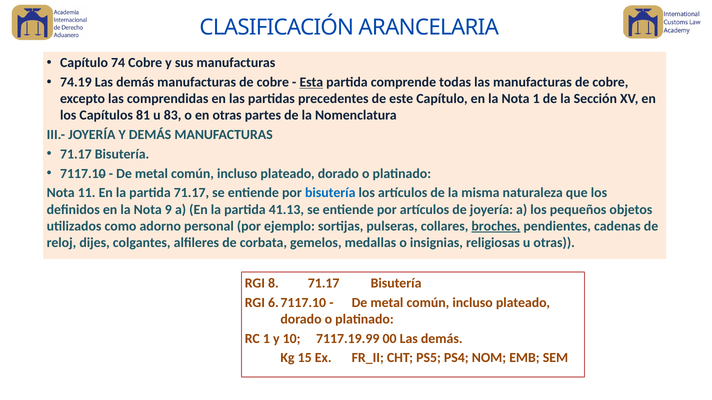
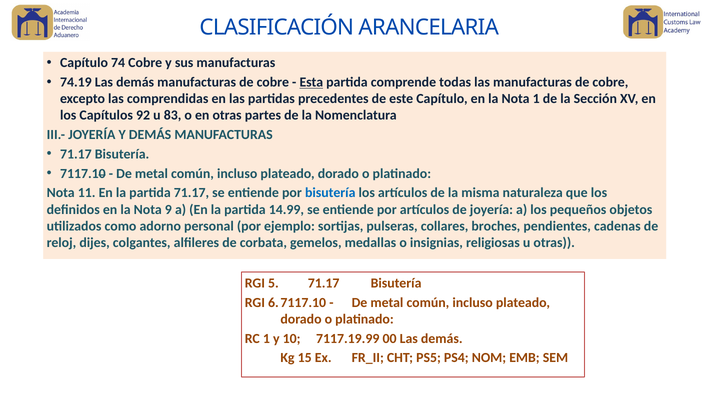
81: 81 -> 92 (143, 116)
41.13: 41.13 -> 14.99 (286, 210)
broches underline: present -> none (496, 226)
8: 8 -> 5 (273, 283)
